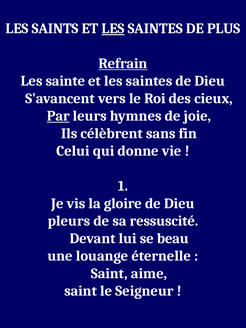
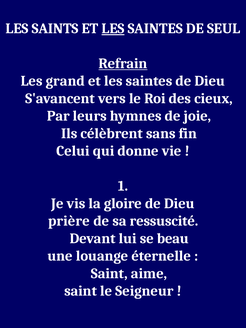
PLUS: PLUS -> SEUL (224, 28)
sainte: sainte -> grand (65, 81)
Par underline: present -> none (58, 116)
pleurs: pleurs -> prière (69, 221)
